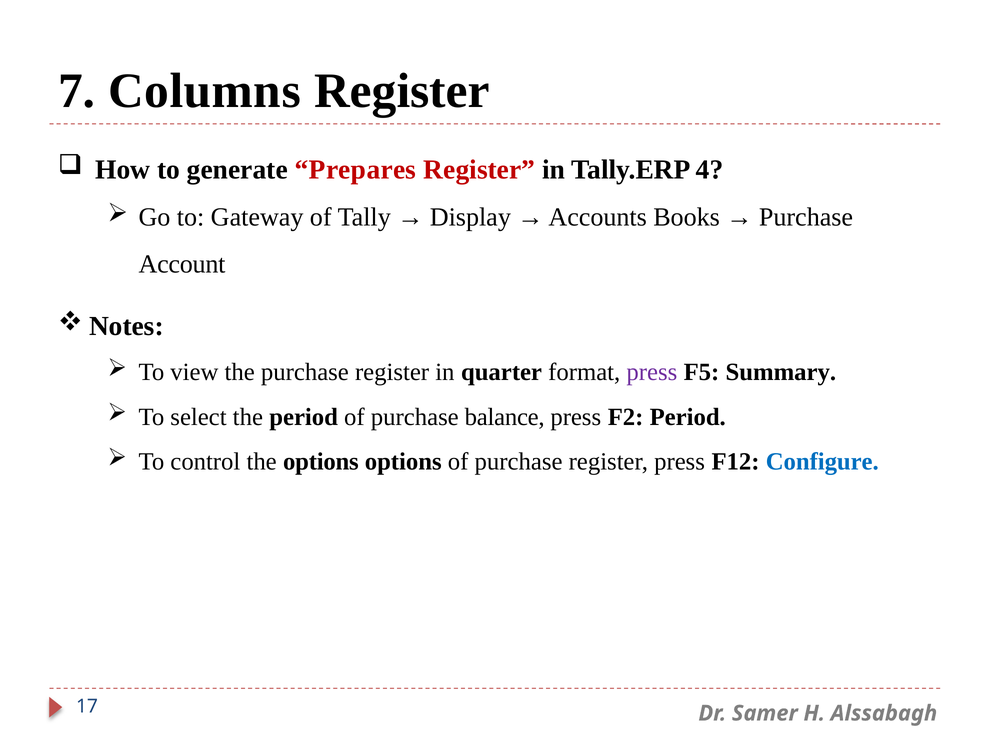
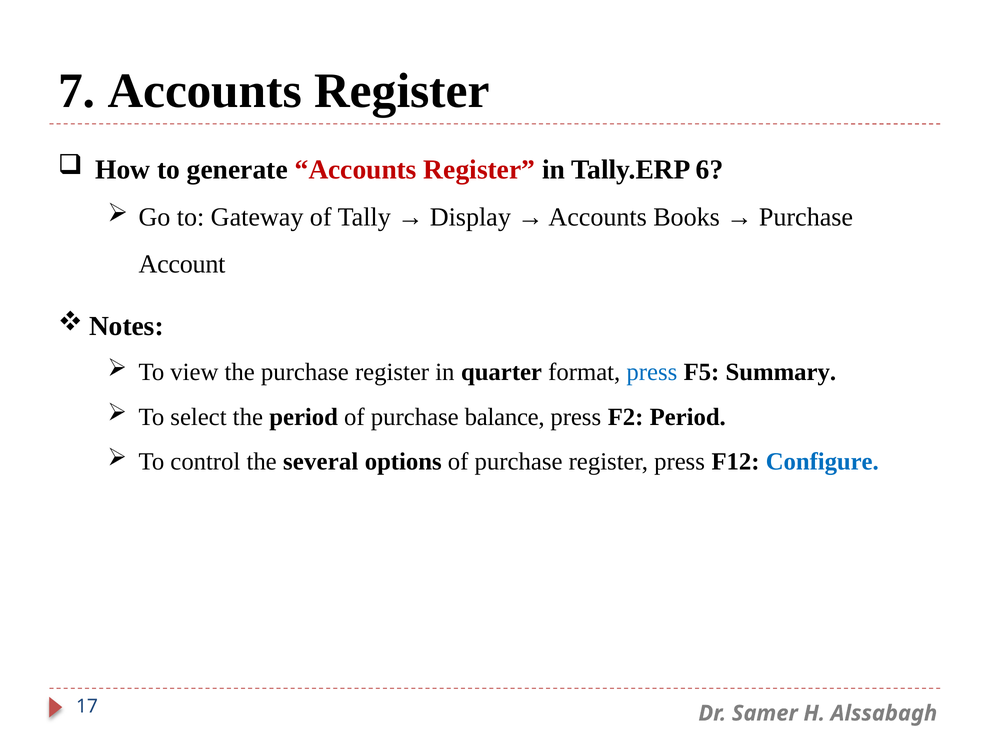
7 Columns: Columns -> Accounts (205, 91)
generate Prepares: Prepares -> Accounts (356, 169)
4: 4 -> 6 (710, 169)
press colour: purple -> blue (652, 372)
the options: options -> several (321, 461)
